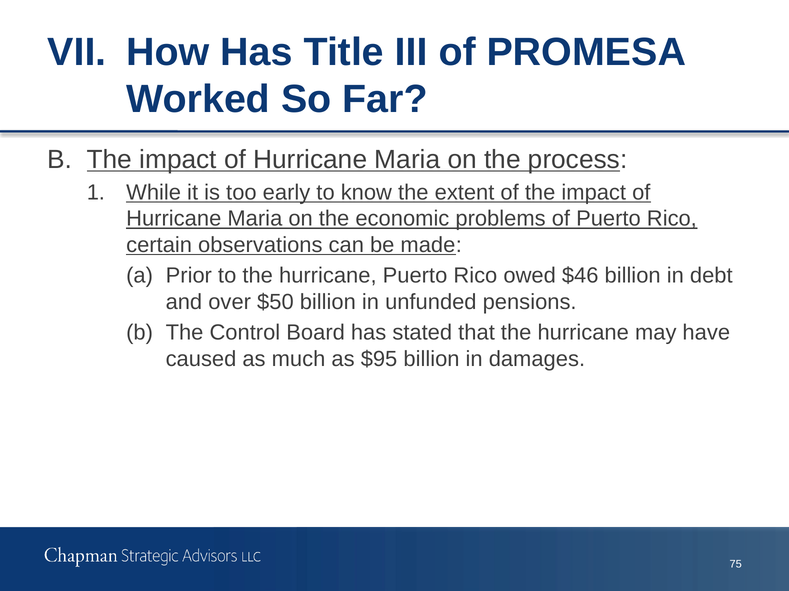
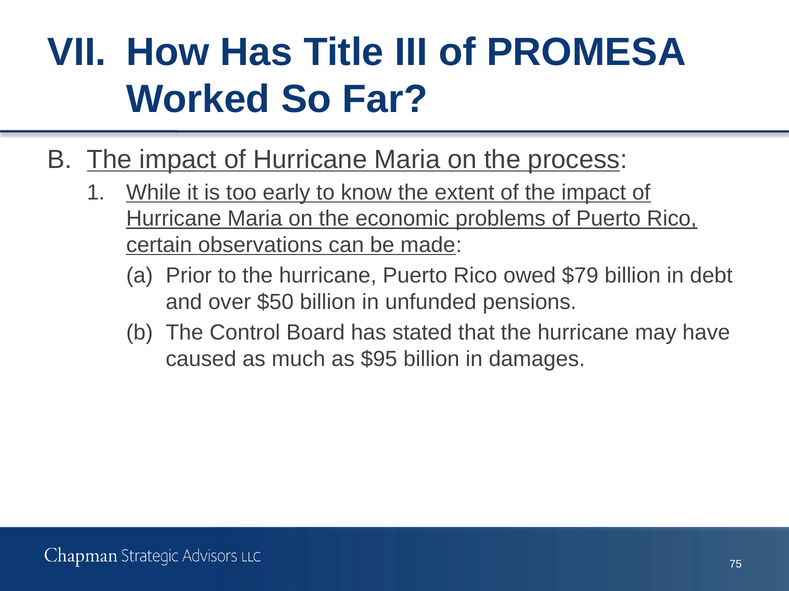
$46: $46 -> $79 (580, 276)
